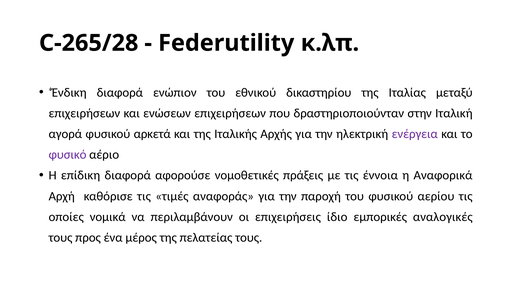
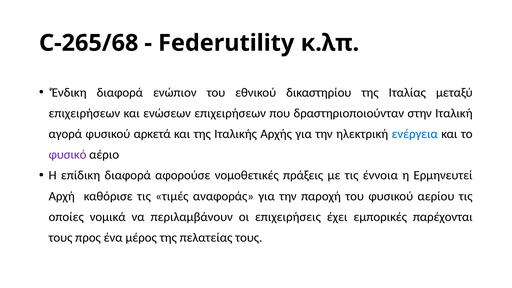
C-265/28: C-265/28 -> C-265/68 (89, 43)
ενέργεια colour: purple -> blue (415, 134)
Αναφορικά: Αναφορικά -> Ερμηνευτεί (443, 175)
ίδιο: ίδιο -> έχει (337, 217)
αναλογικές: αναλογικές -> παρέχονται (443, 217)
